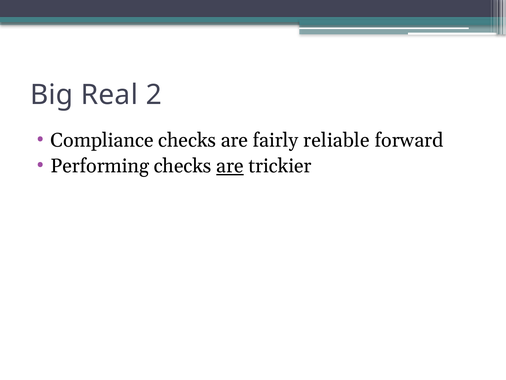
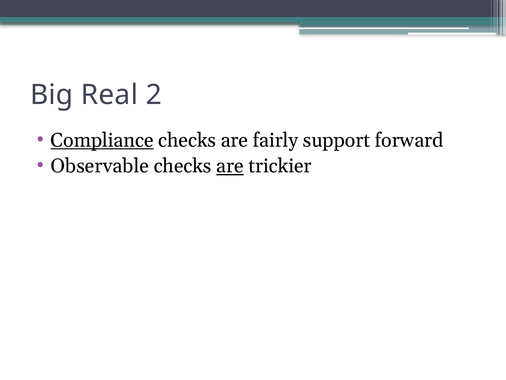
Compliance underline: none -> present (102, 140)
reliable: reliable -> support (337, 140)
Performing: Performing -> Observable (100, 166)
